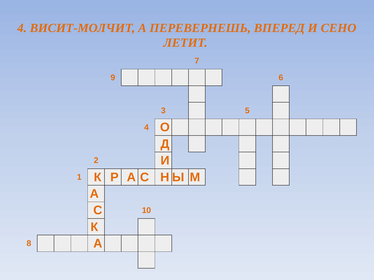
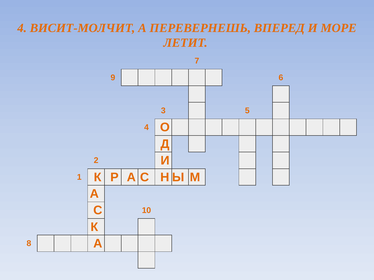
СЕНО: СЕНО -> МОРЕ (339, 28)
